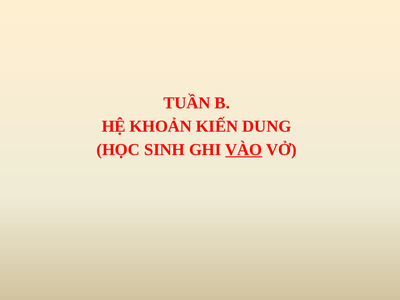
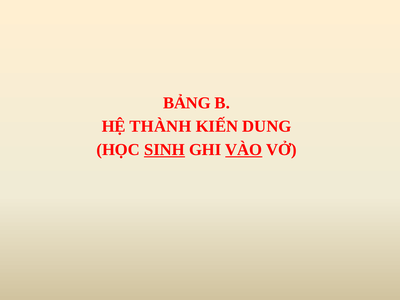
TUẦN: TUẦN -> BẢNG (187, 103)
KHOẢN: KHOẢN -> THÀNH (160, 126)
SINH underline: none -> present (165, 150)
